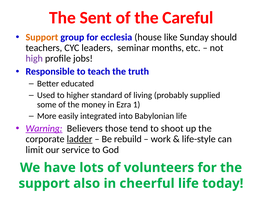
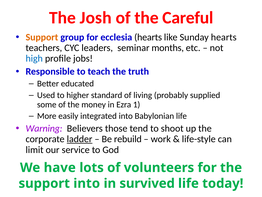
Sent: Sent -> Josh (96, 18)
ecclesia house: house -> hearts (148, 37)
Sunday should: should -> hearts (224, 37)
high colour: purple -> blue (34, 58)
Warning underline: present -> none (44, 128)
support also: also -> into (87, 183)
cheerful: cheerful -> survived (147, 183)
